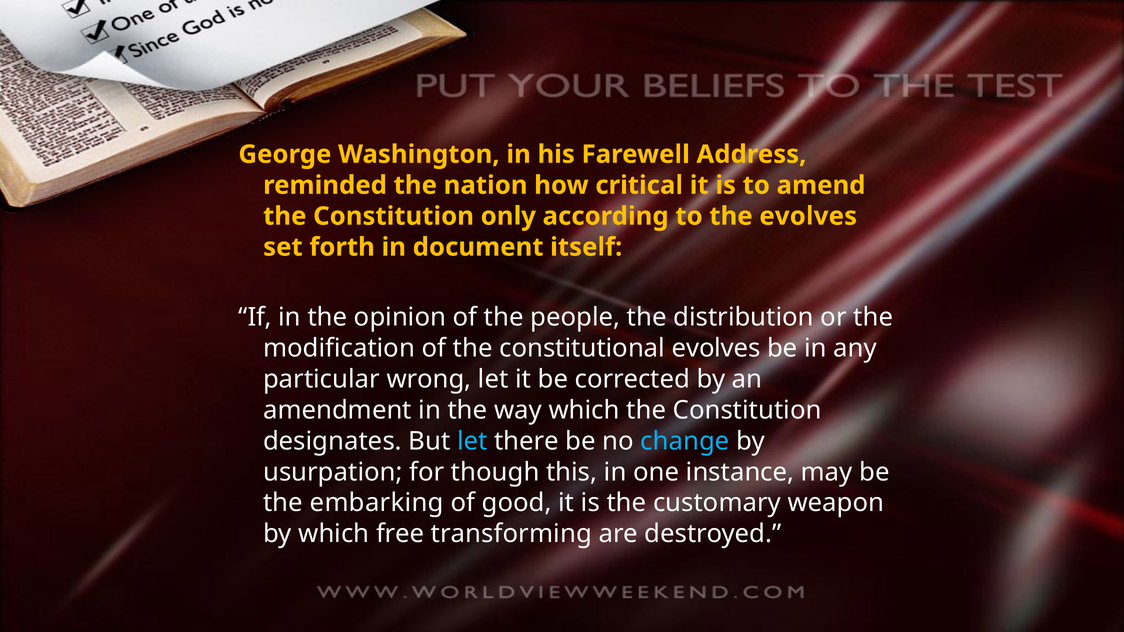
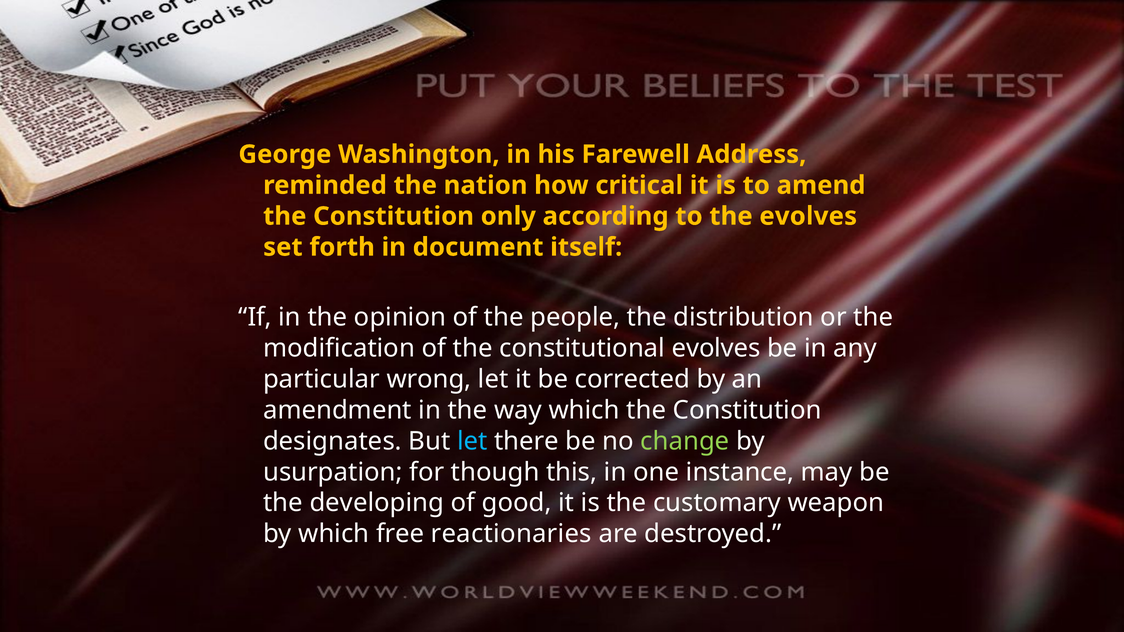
change colour: light blue -> light green (685, 441)
embarking: embarking -> developing (377, 503)
transforming: transforming -> reactionaries (511, 534)
